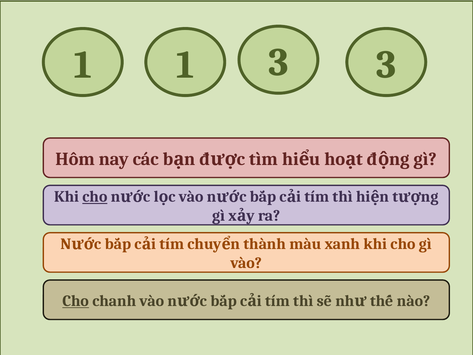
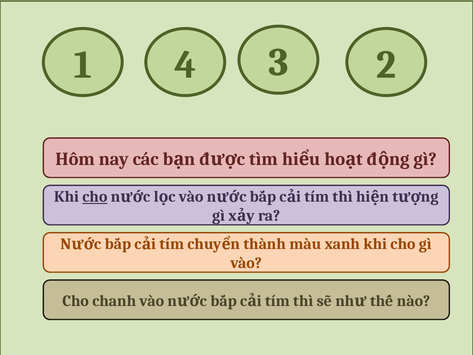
1 1: 1 -> 4 (185, 65)
3 3: 3 -> 2 (386, 65)
Cho underline: present -> none (76, 301)
